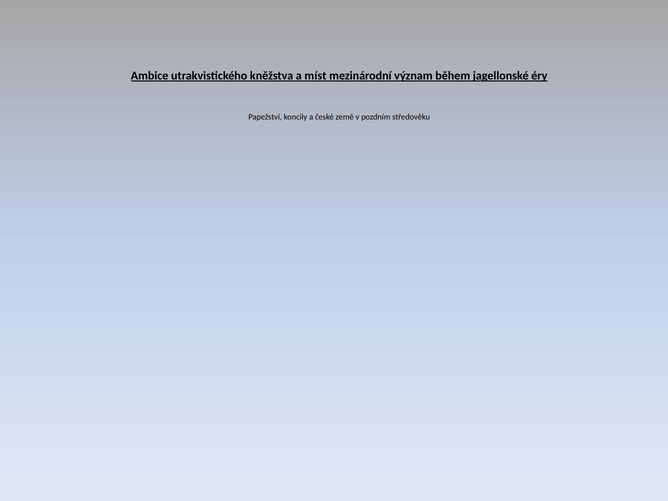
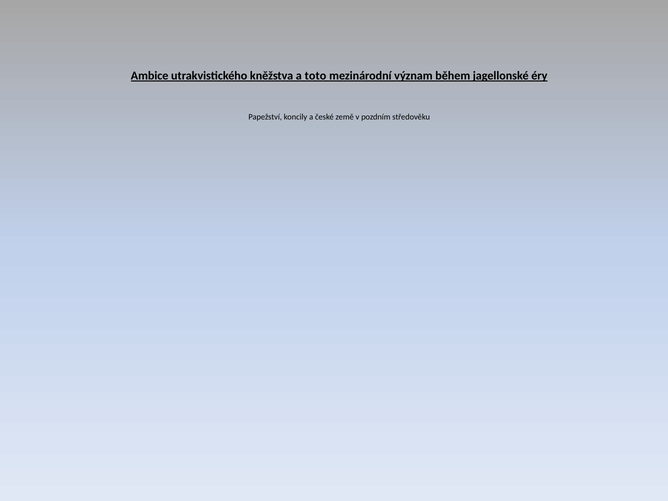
míst: míst -> toto (315, 76)
